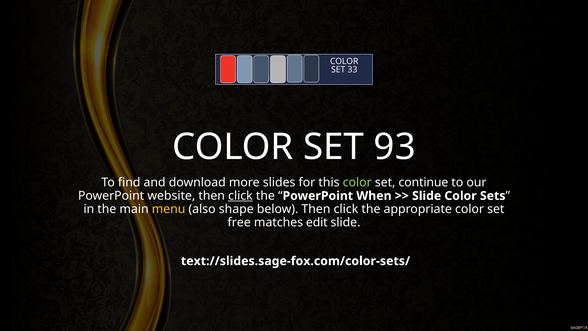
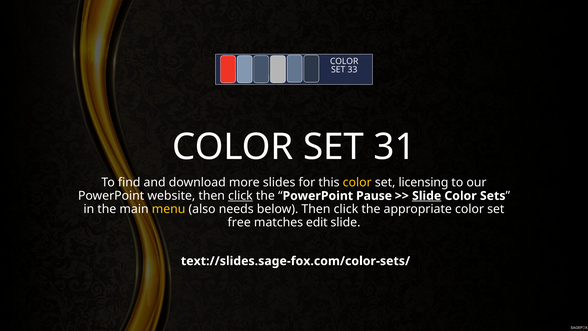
93: 93 -> 31 (395, 147)
color colour: light green -> yellow (357, 182)
continue: continue -> licensing (423, 182)
When: When -> Pause (374, 196)
Slide underline: none -> present (427, 196)
shape: shape -> needs (236, 209)
